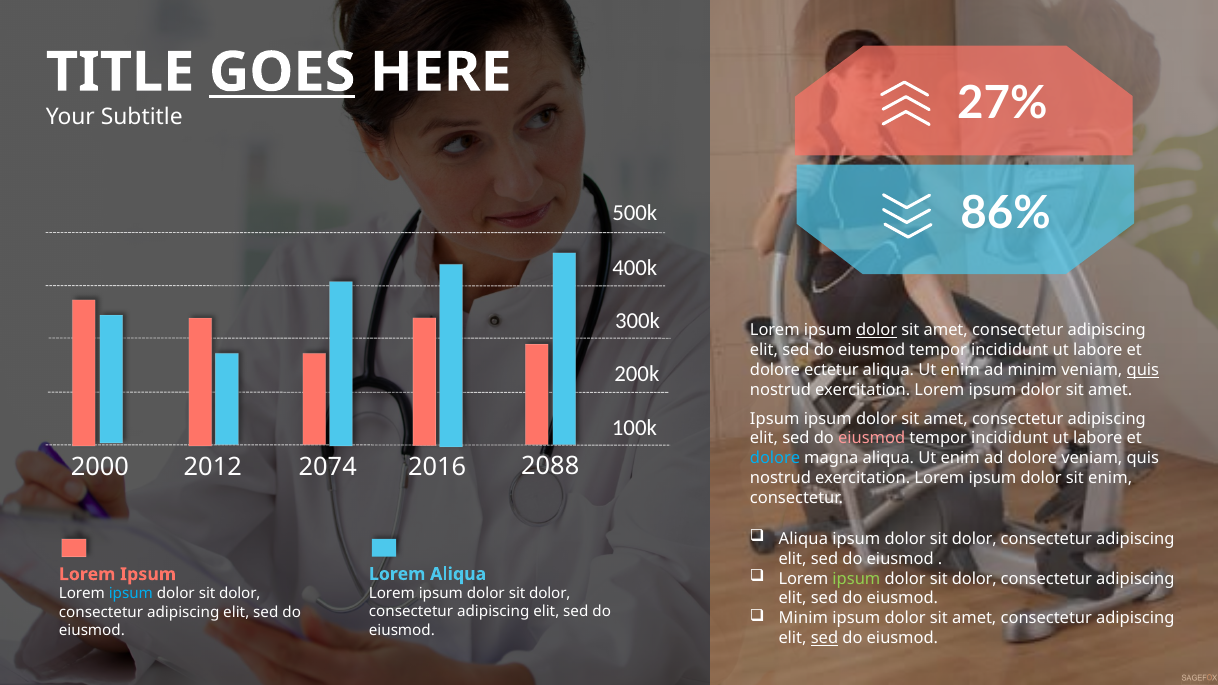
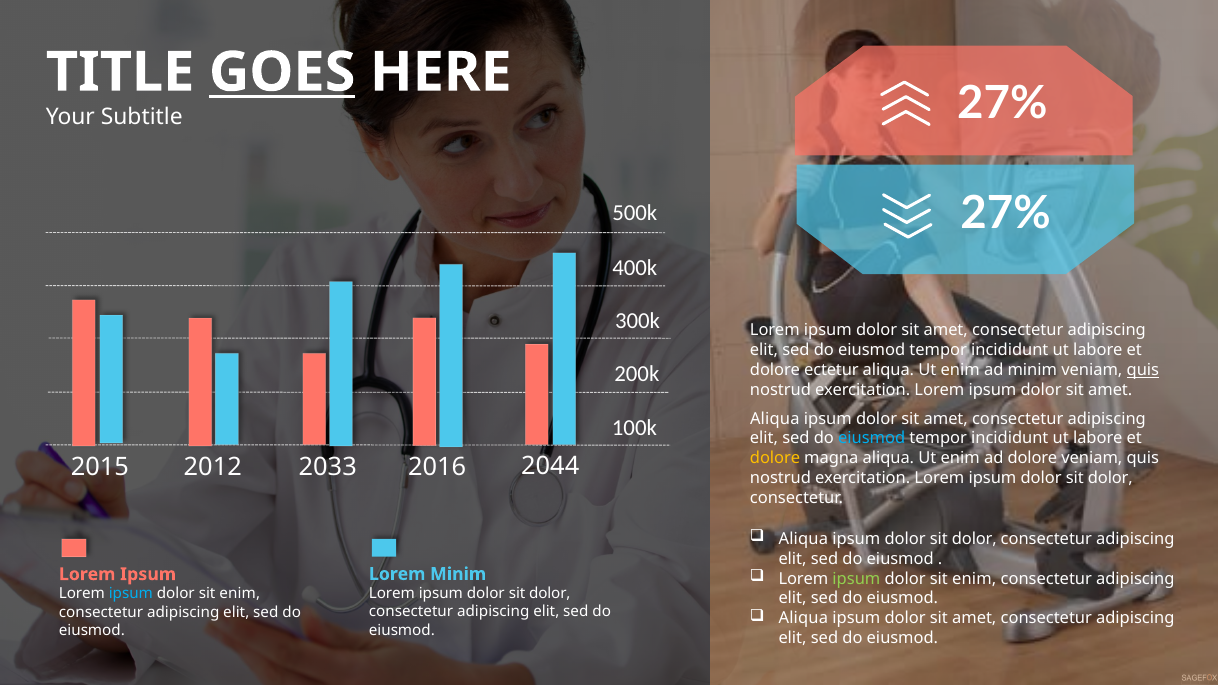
86%: 86% -> 27% (1006, 214)
dolor underline: present -> none (877, 330)
Ipsum: Ipsum -> Aliqua (775, 419)
eiusmod colour: pink -> light blue (872, 439)
dolore colour: light blue -> yellow (775, 458)
2000: 2000 -> 2015 (100, 467)
2074: 2074 -> 2033 (328, 467)
2088: 2088 -> 2044 (550, 467)
enim: enim -> dolor (1110, 478)
dolor: dolor -> enim (974, 579)
Lorem Aliqua: Aliqua -> Minim (458, 574)
dolor: dolor -> enim (240, 594)
Minim: Minim -> Aliqua (803, 618)
sed underline: present -> none (824, 638)
